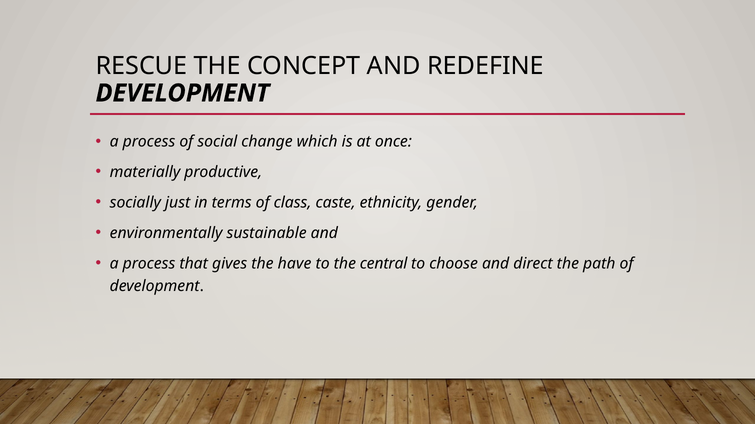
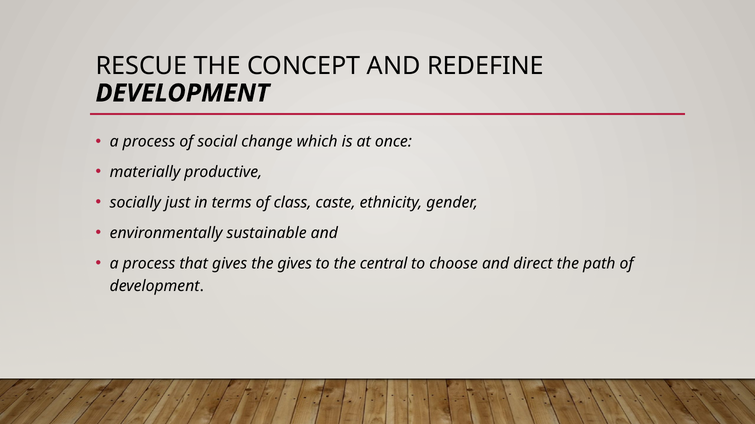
the have: have -> gives (295, 264)
